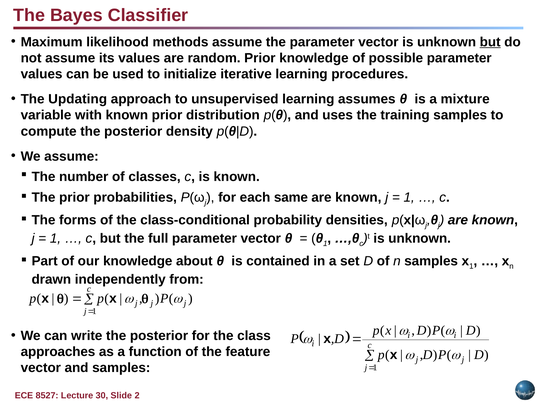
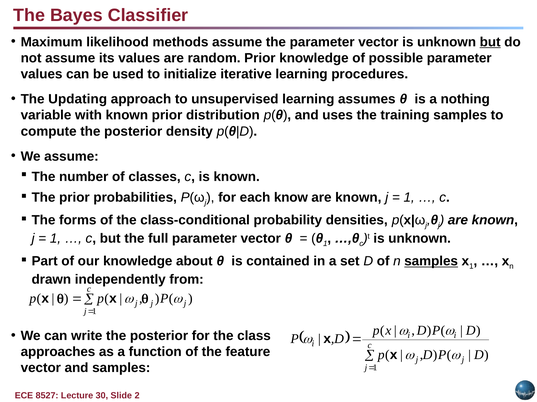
mixture: mixture -> nothing (465, 99)
same: same -> know (291, 198)
samples underline: none -> present (431, 262)
